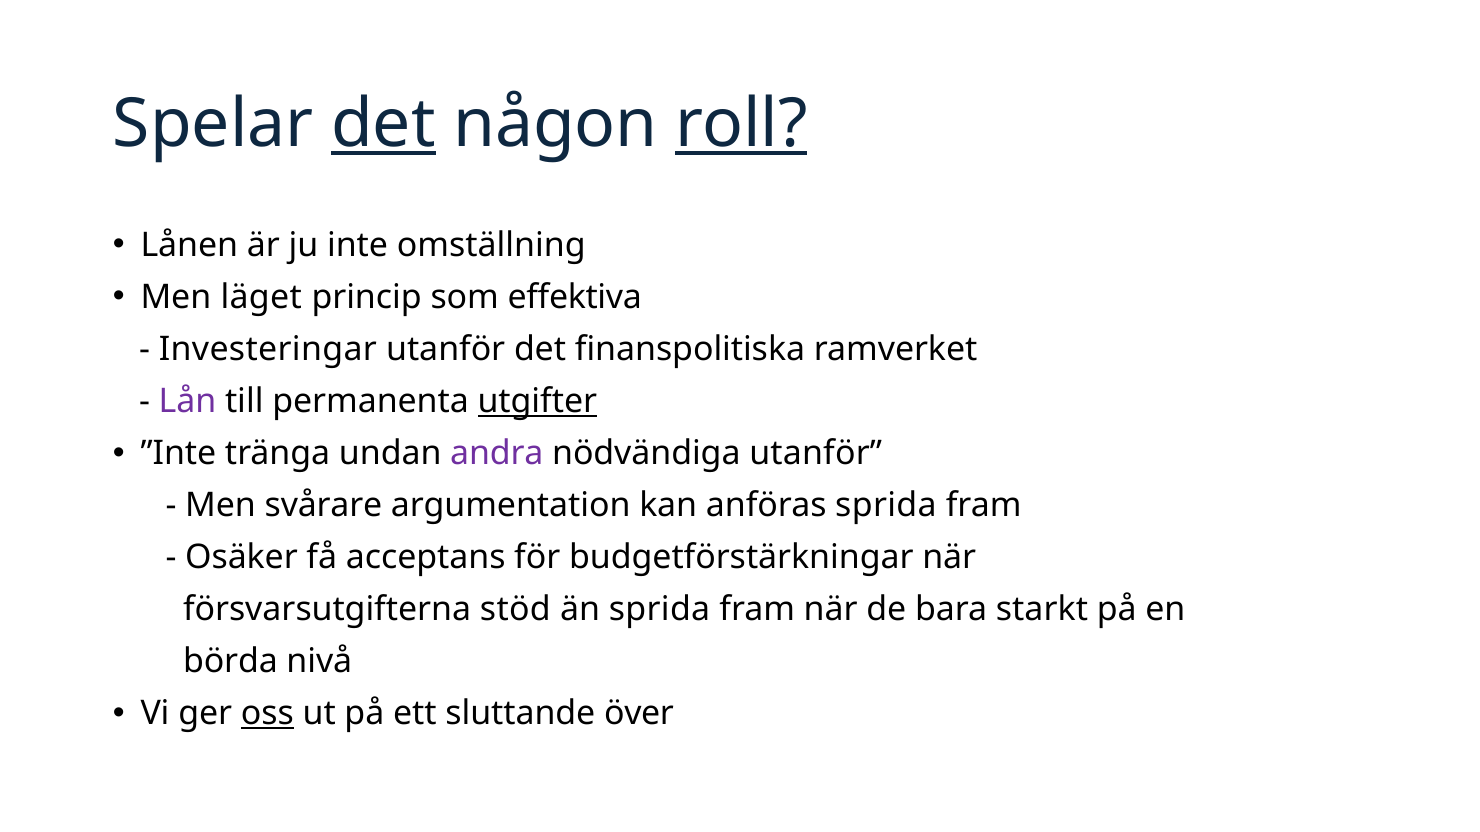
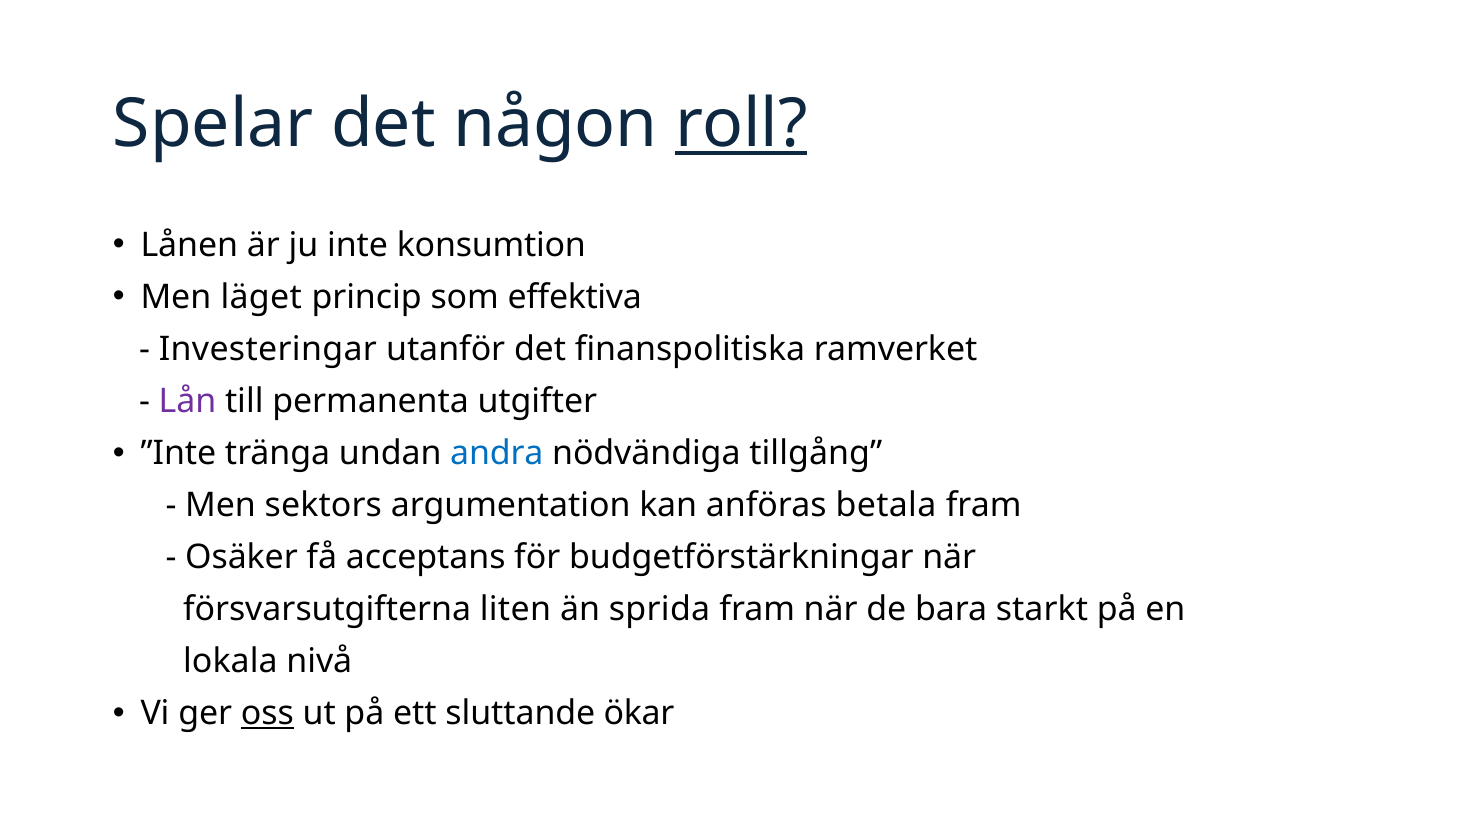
det underline: present -> none (383, 124)
omställning: omställning -> konsumtion (491, 245)
utgifter underline: present -> none (537, 401)
andra colour: purple -> blue (497, 453)
nödvändiga utanför: utanför -> tillgång (816, 453)
svårare: svårare -> sektors (323, 505)
anföras sprida: sprida -> betala (886, 505)
stöd: stöd -> liten (515, 610)
börda: börda -> lokala (230, 662)
över: över -> ökar (639, 714)
